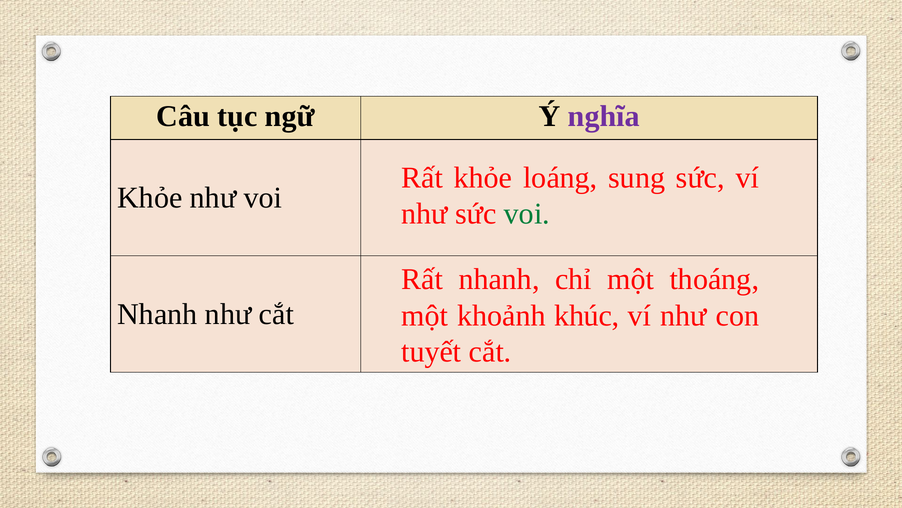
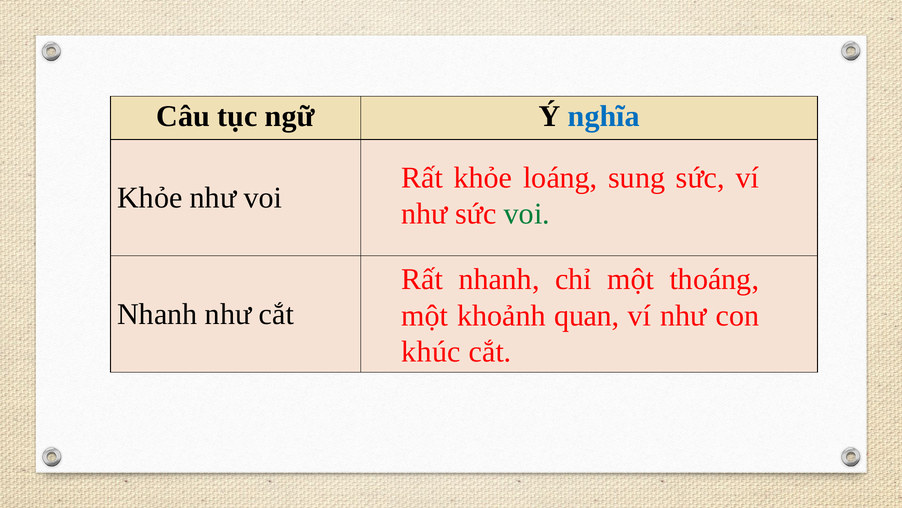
nghĩa colour: purple -> blue (604, 116)
khúc: khúc -> quan (587, 315)
tuyết: tuyết -> khúc (431, 351)
